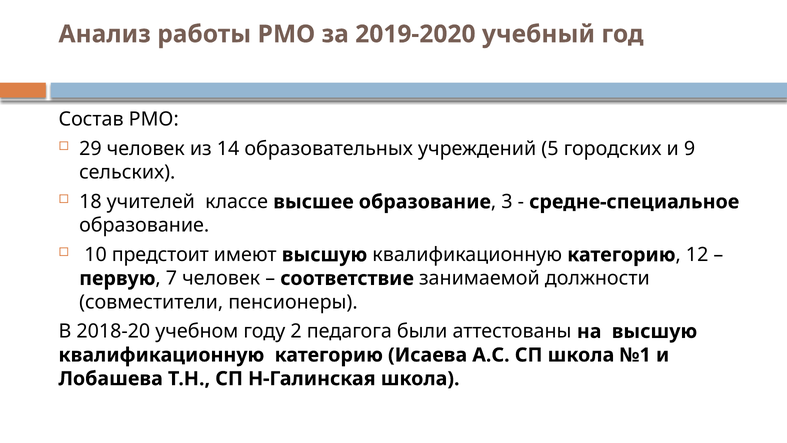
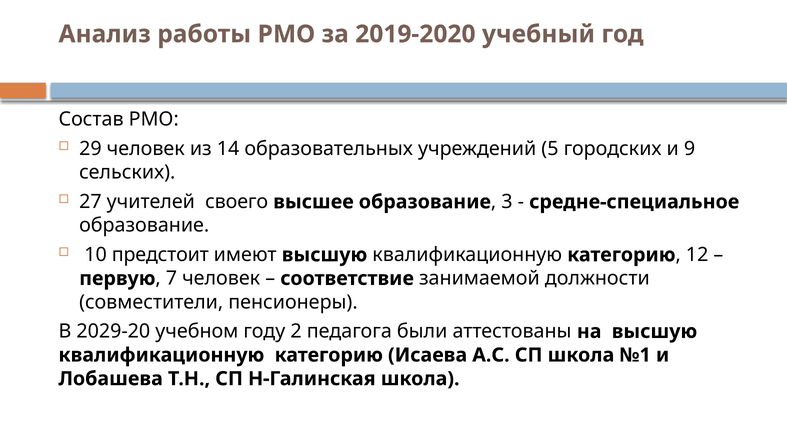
18: 18 -> 27 (90, 202)
классе: классе -> своего (237, 202)
2018-20: 2018-20 -> 2029-20 (113, 331)
